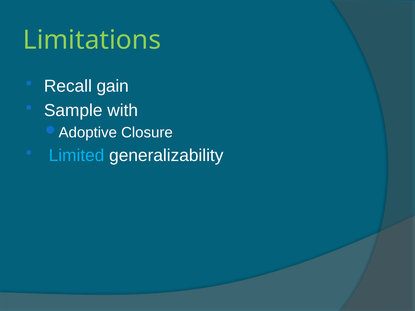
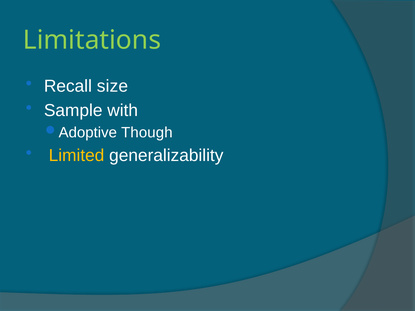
gain: gain -> size (112, 86)
Closure: Closure -> Though (147, 133)
Limited colour: light blue -> yellow (77, 156)
